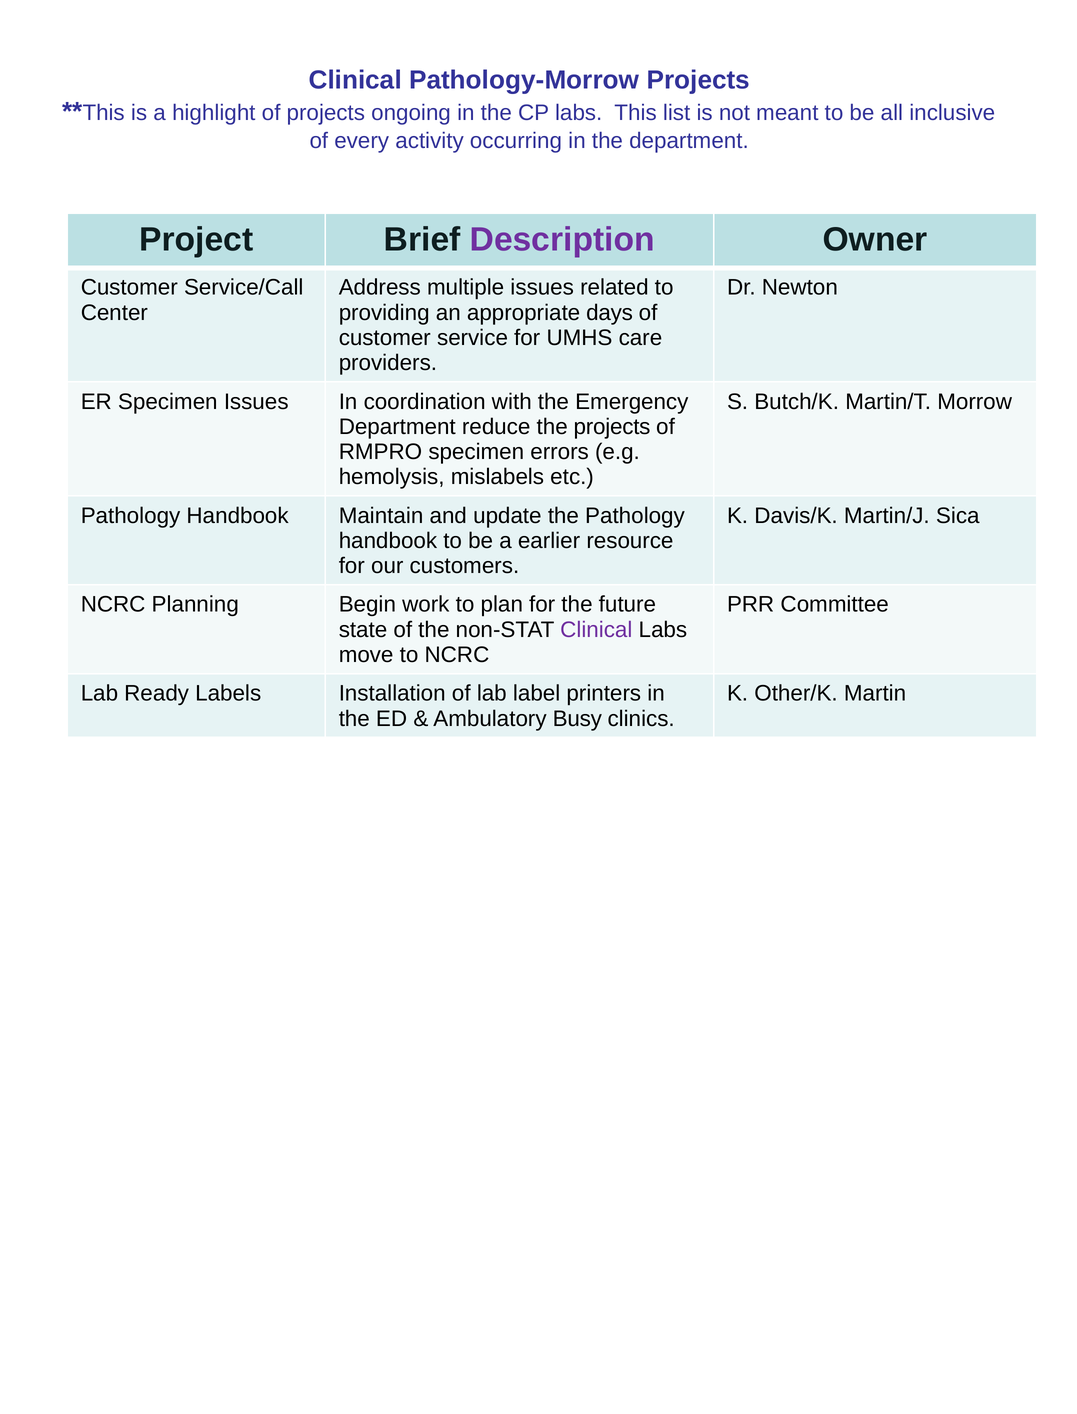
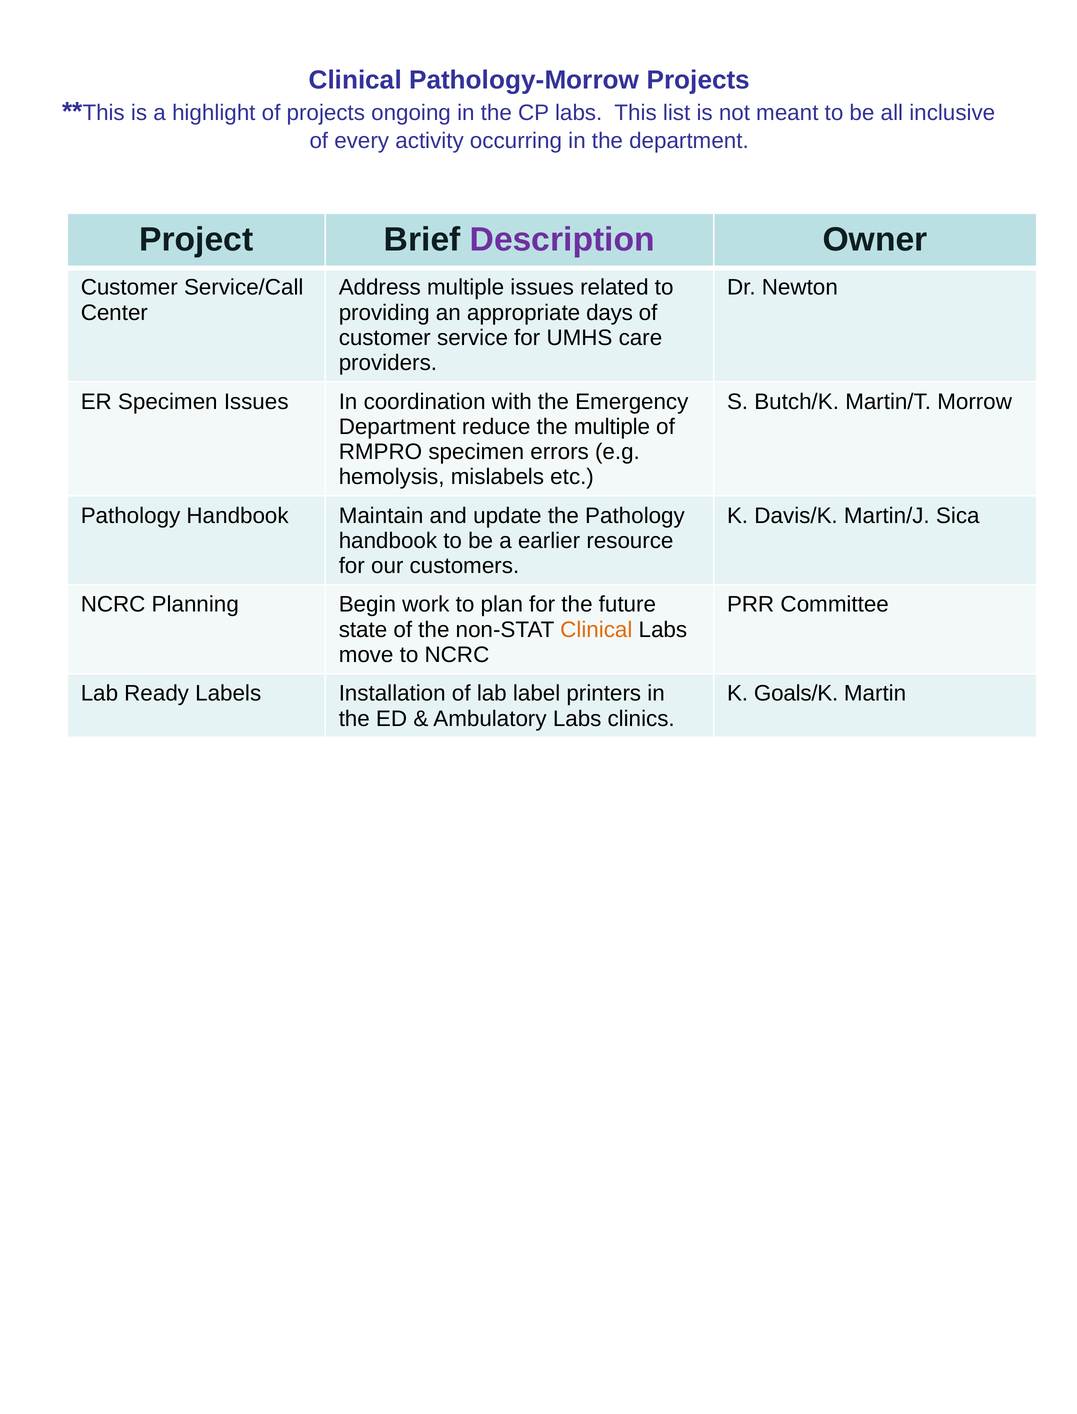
the projects: projects -> multiple (612, 427)
Clinical colour: purple -> orange (596, 630)
Other/K: Other/K -> Goals/K (796, 693)
Ambulatory Busy: Busy -> Labs (577, 718)
